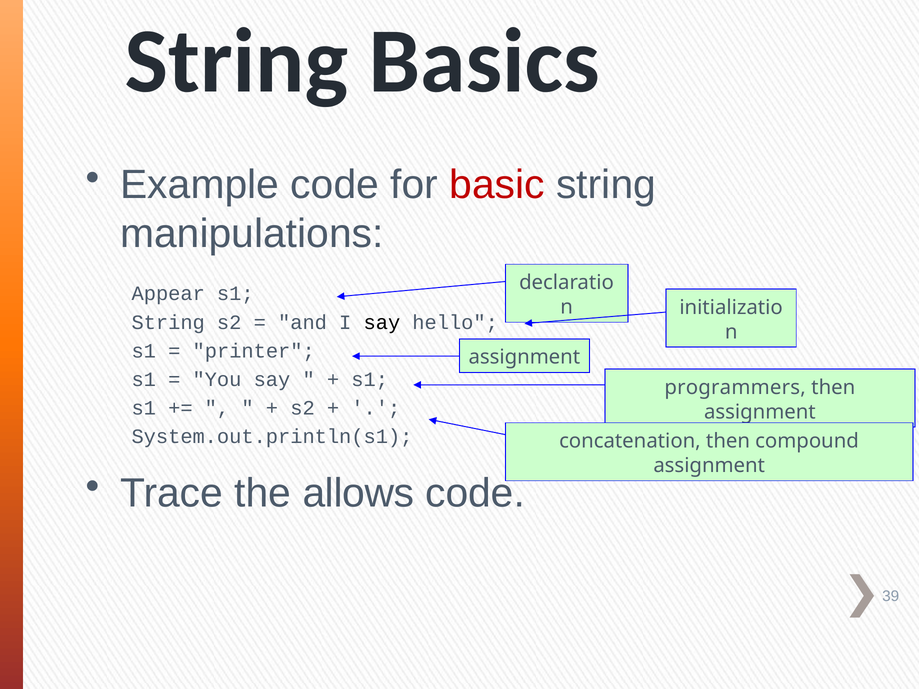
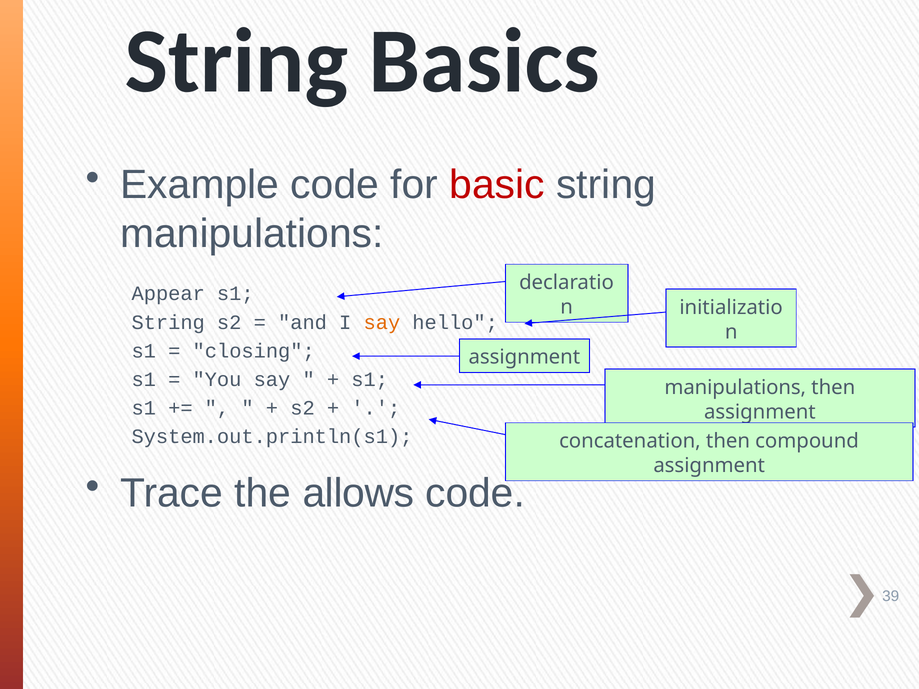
say colour: black -> orange (382, 322)
printer: printer -> closing (254, 351)
programmers: programmers -> manipulations (735, 388)
